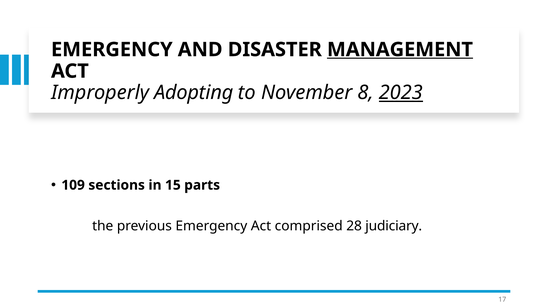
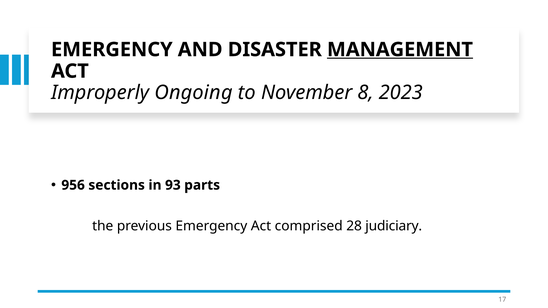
Adopting: Adopting -> Ongoing (194, 93)
2023 underline: present -> none (401, 93)
109: 109 -> 956 (73, 185)
15: 15 -> 93 (173, 185)
